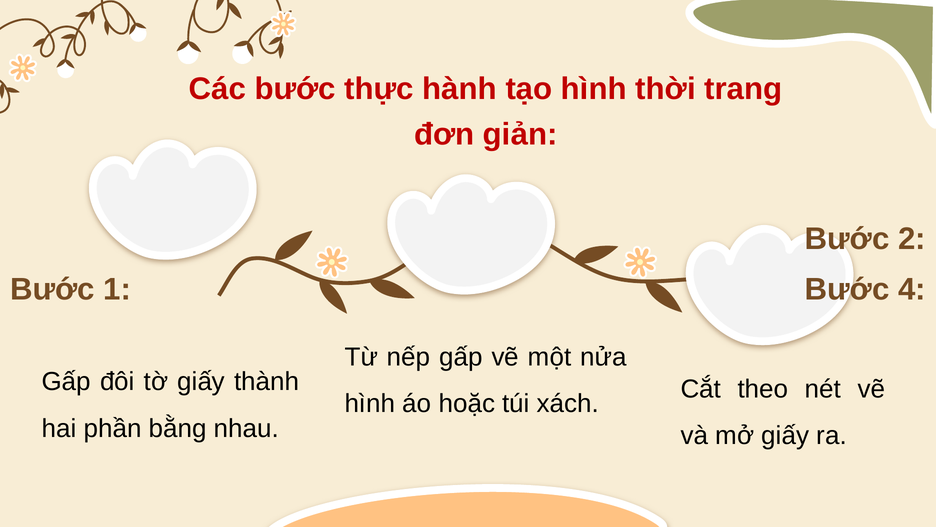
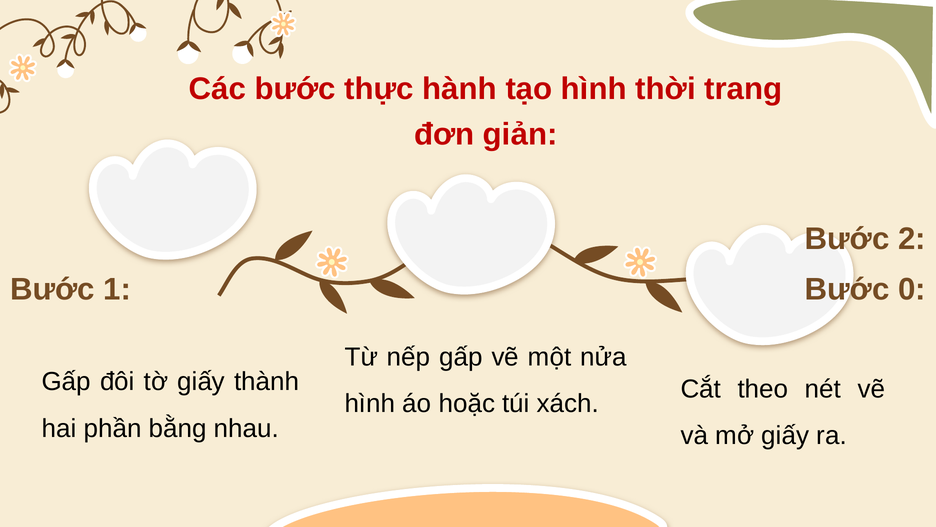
4: 4 -> 0 (912, 289)
